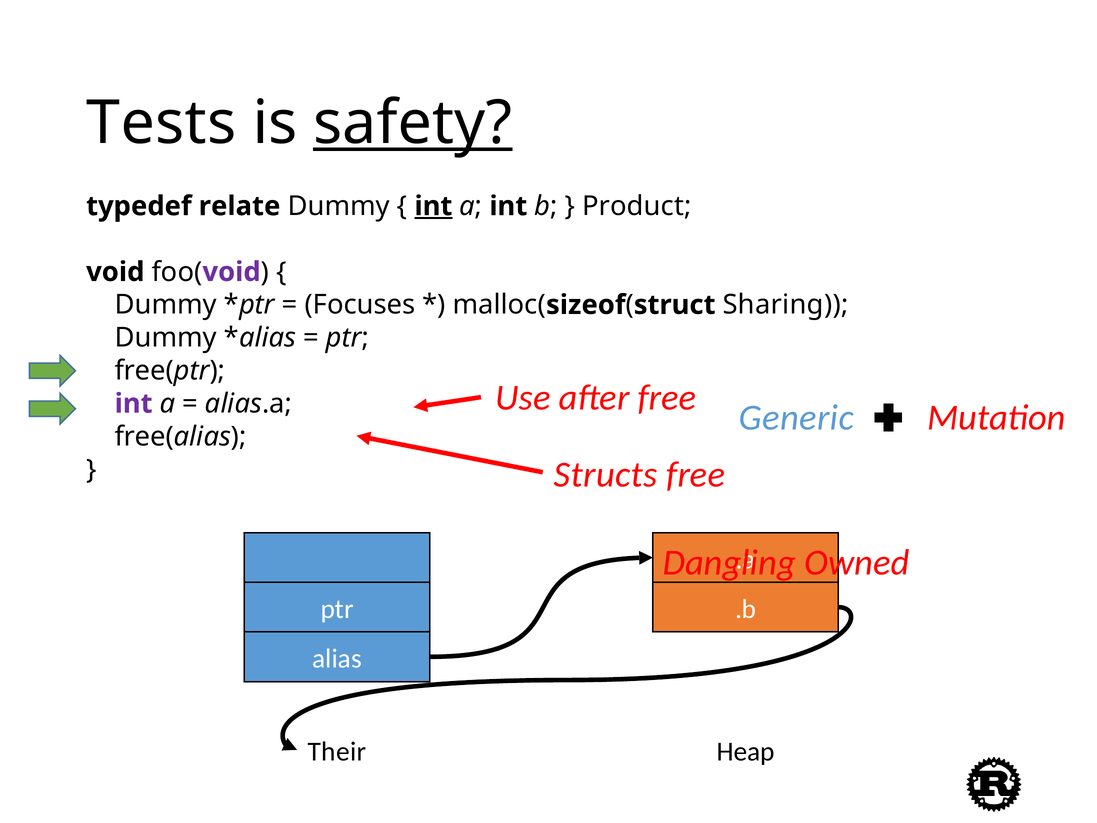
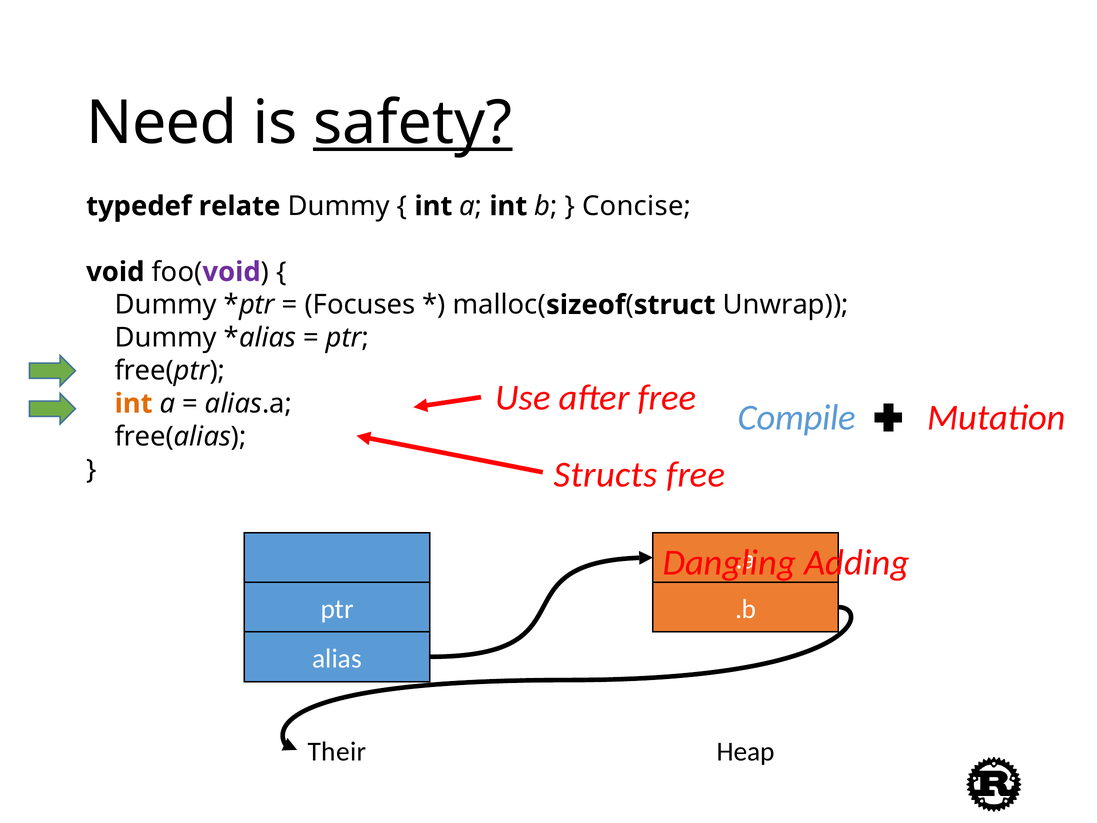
Tests: Tests -> Need (162, 123)
int underline: present -> none (433, 206)
Product: Product -> Concise (637, 206)
Sharing: Sharing -> Unwrap (786, 305)
int colour: purple -> orange (134, 404)
Generic: Generic -> Compile (797, 417)
Owned: Owned -> Adding (857, 563)
